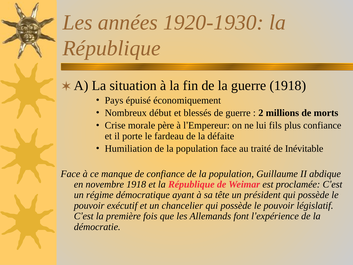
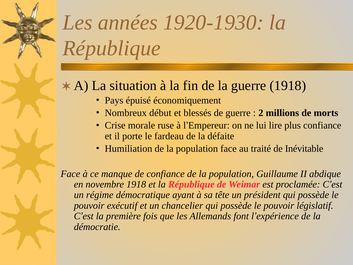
père: père -> ruse (166, 125)
fils: fils -> lire (275, 125)
